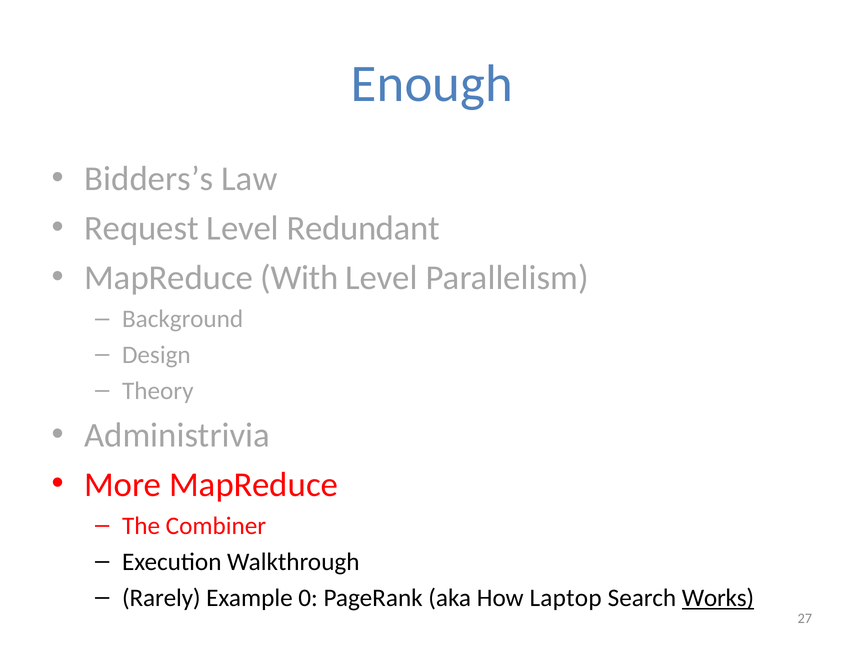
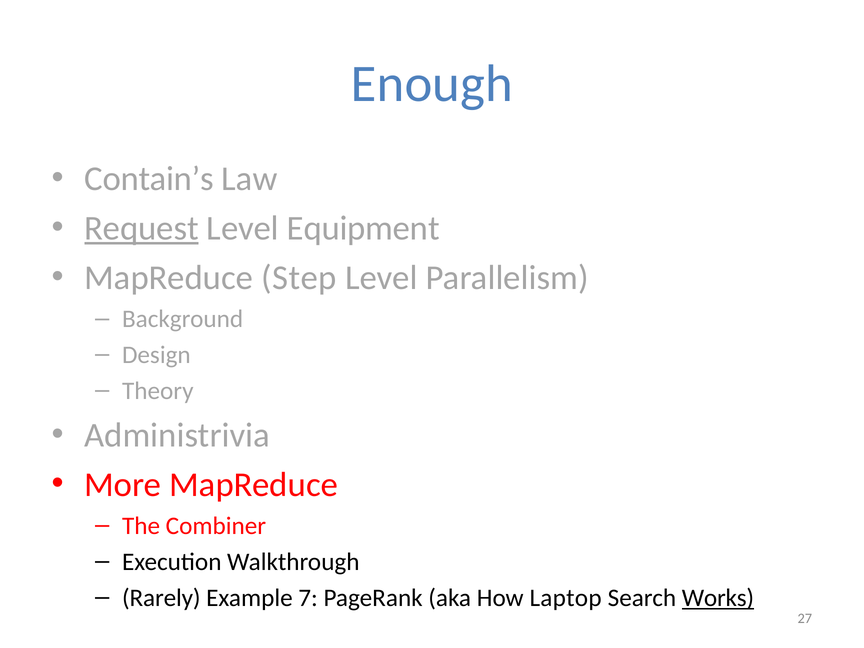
Bidders’s: Bidders’s -> Contain’s (149, 179)
Request underline: none -> present (142, 228)
Redundant: Redundant -> Equipment (363, 228)
With: With -> Step (299, 278)
0: 0 -> 7 (308, 598)
